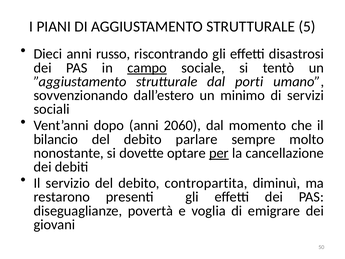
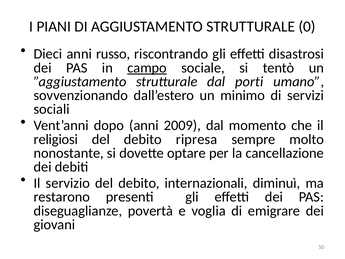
5: 5 -> 0 (307, 26)
2060: 2060 -> 2009 (182, 125)
bilancio: bilancio -> religiosi (56, 139)
parlare: parlare -> ripresa (197, 139)
per underline: present -> none (219, 153)
contropartita: contropartita -> internazionali (206, 183)
